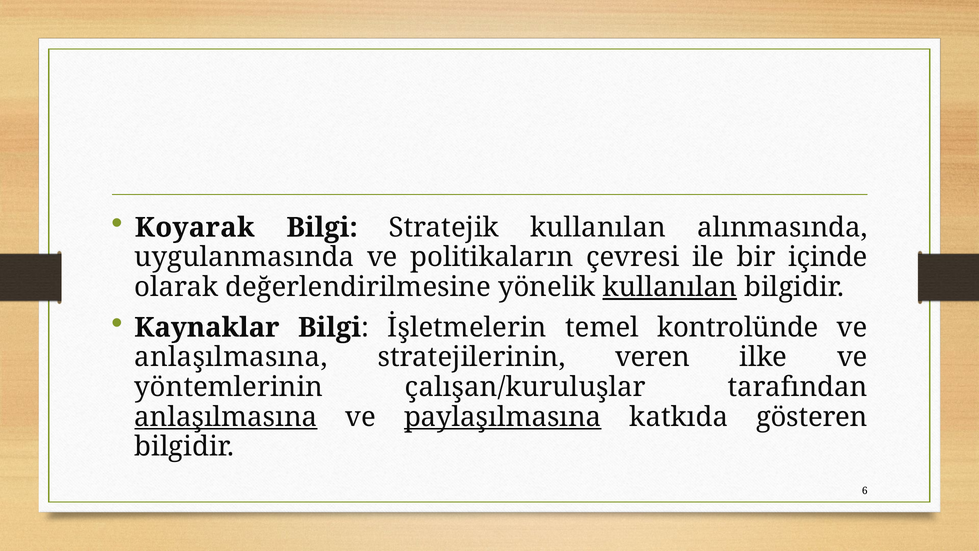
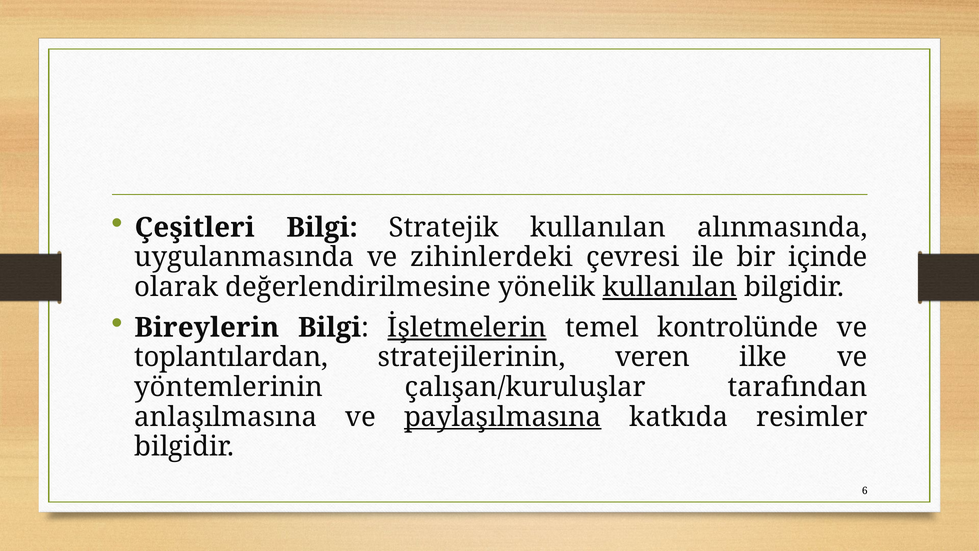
Koyarak: Koyarak -> Çeşitleri (195, 227)
politikaların: politikaların -> zihinlerdeki (492, 257)
Kaynaklar: Kaynaklar -> Bireylerin (207, 327)
İşletmelerin underline: none -> present (467, 327)
anlaşılmasına: anlaşılmasına -> toplantılardan (231, 357)
anlaşılmasına underline: present -> none (226, 417)
gösteren: gösteren -> resimler (812, 417)
